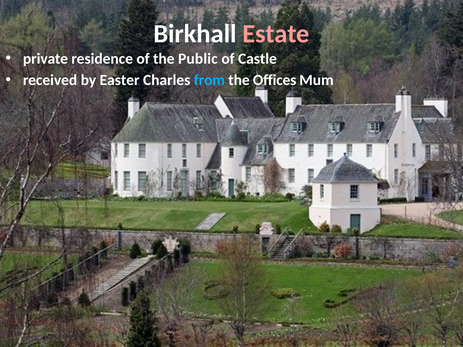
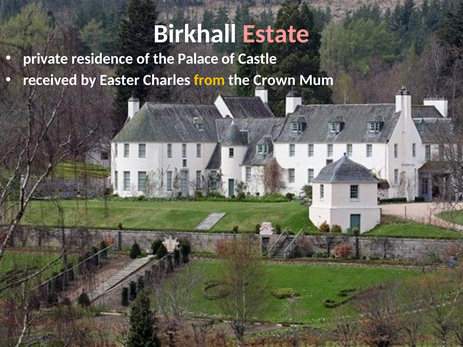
Public: Public -> Palace (198, 59)
from colour: light blue -> yellow (209, 80)
Offices: Offices -> Crown (274, 80)
